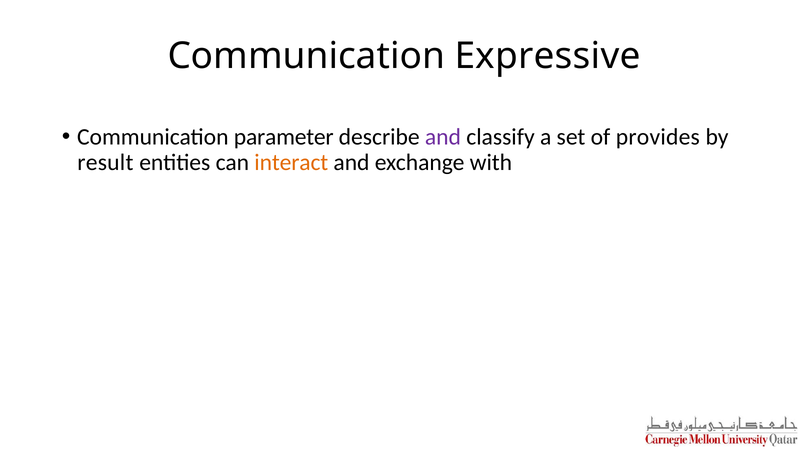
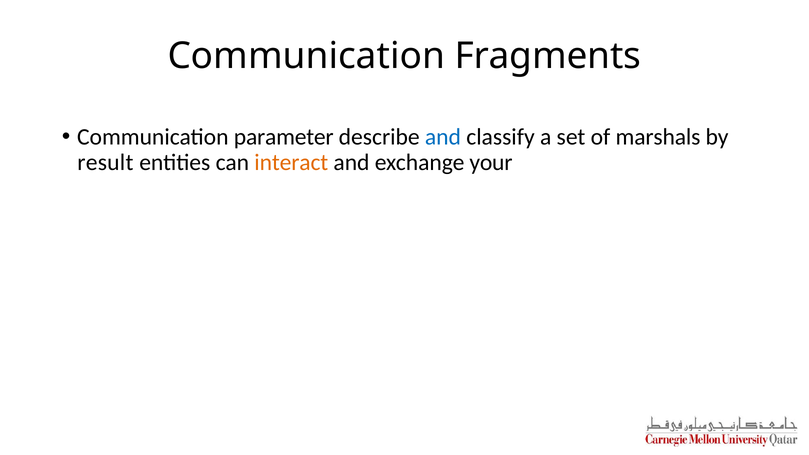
Expressive: Expressive -> Fragments (548, 56)
and colour: purple -> blue (443, 137)
provides: provides -> marshals (658, 137)
with: with -> your (491, 162)
